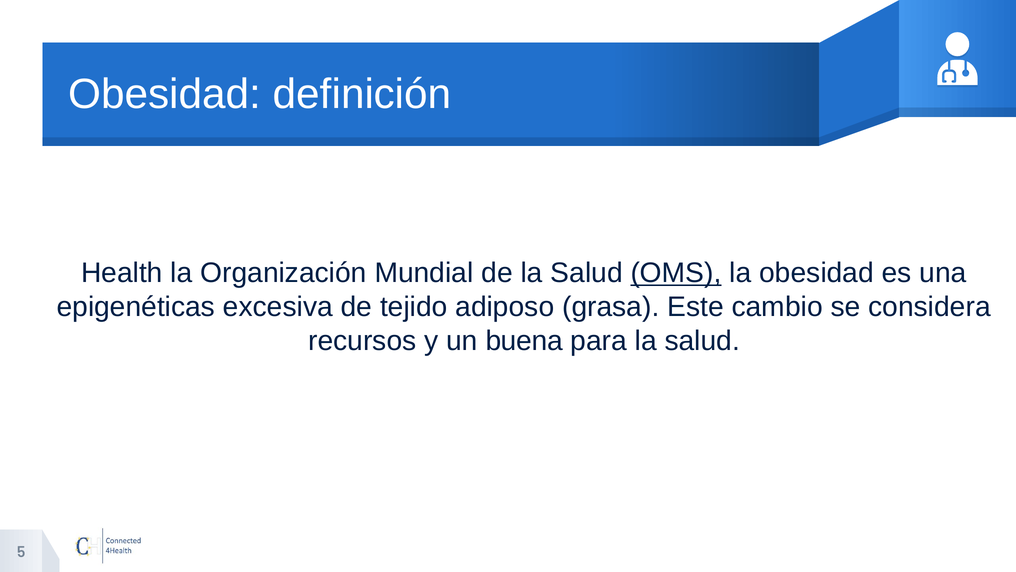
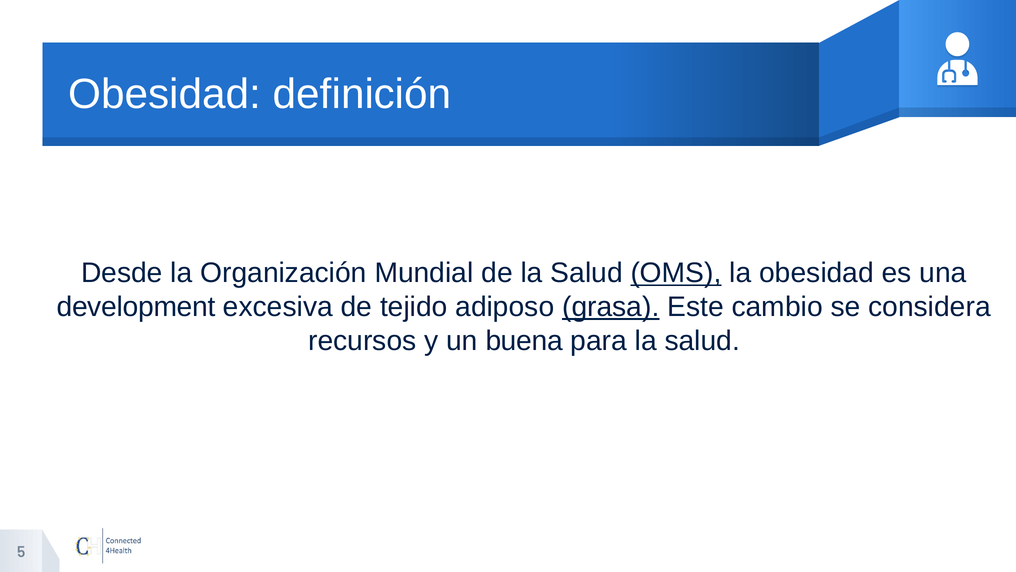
Health: Health -> Desde (122, 273)
epigenéticas: epigenéticas -> development (136, 307)
grasa underline: none -> present (611, 307)
